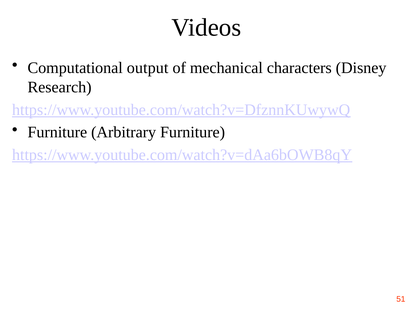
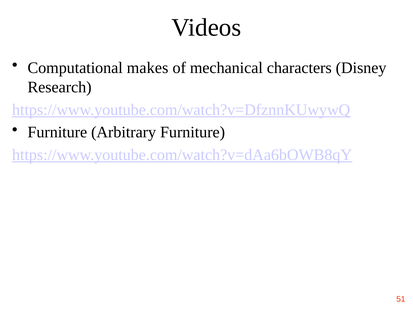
output: output -> makes (148, 68)
